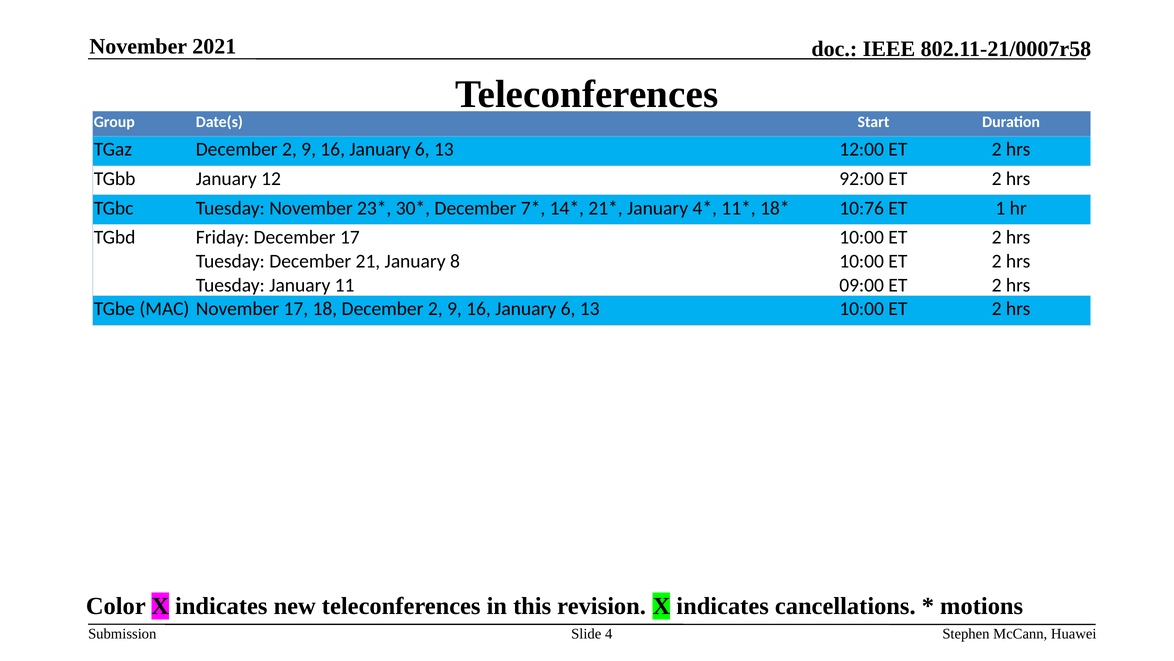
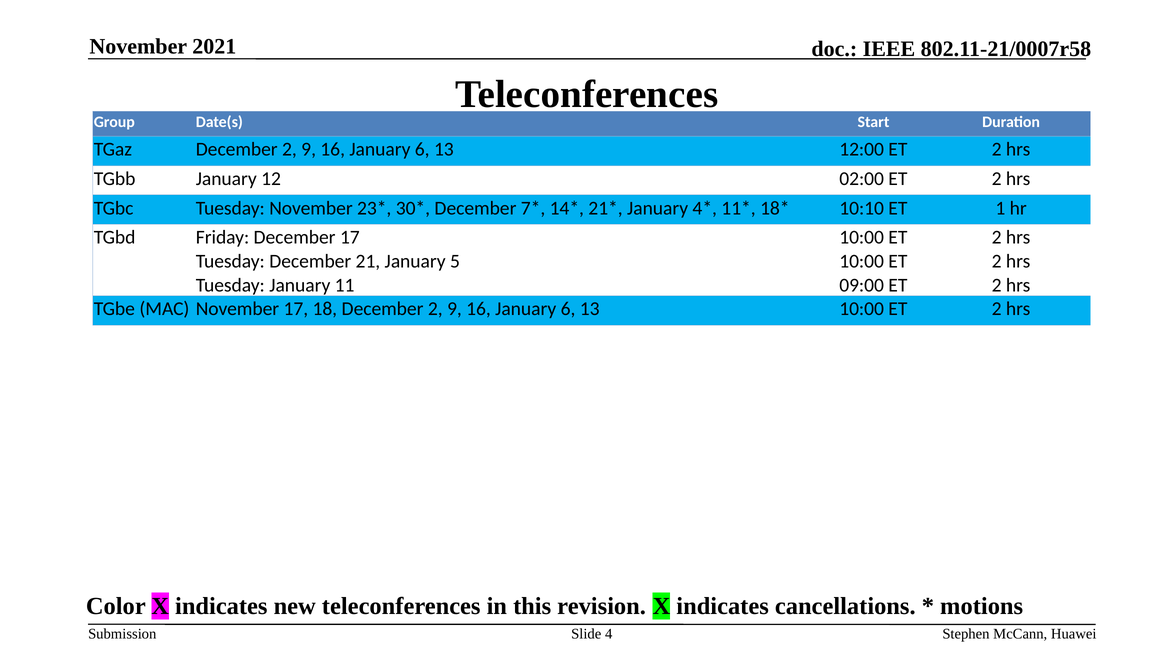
92:00: 92:00 -> 02:00 (862, 179)
10:76: 10:76 -> 10:10 (862, 208)
8: 8 -> 5 (455, 261)
